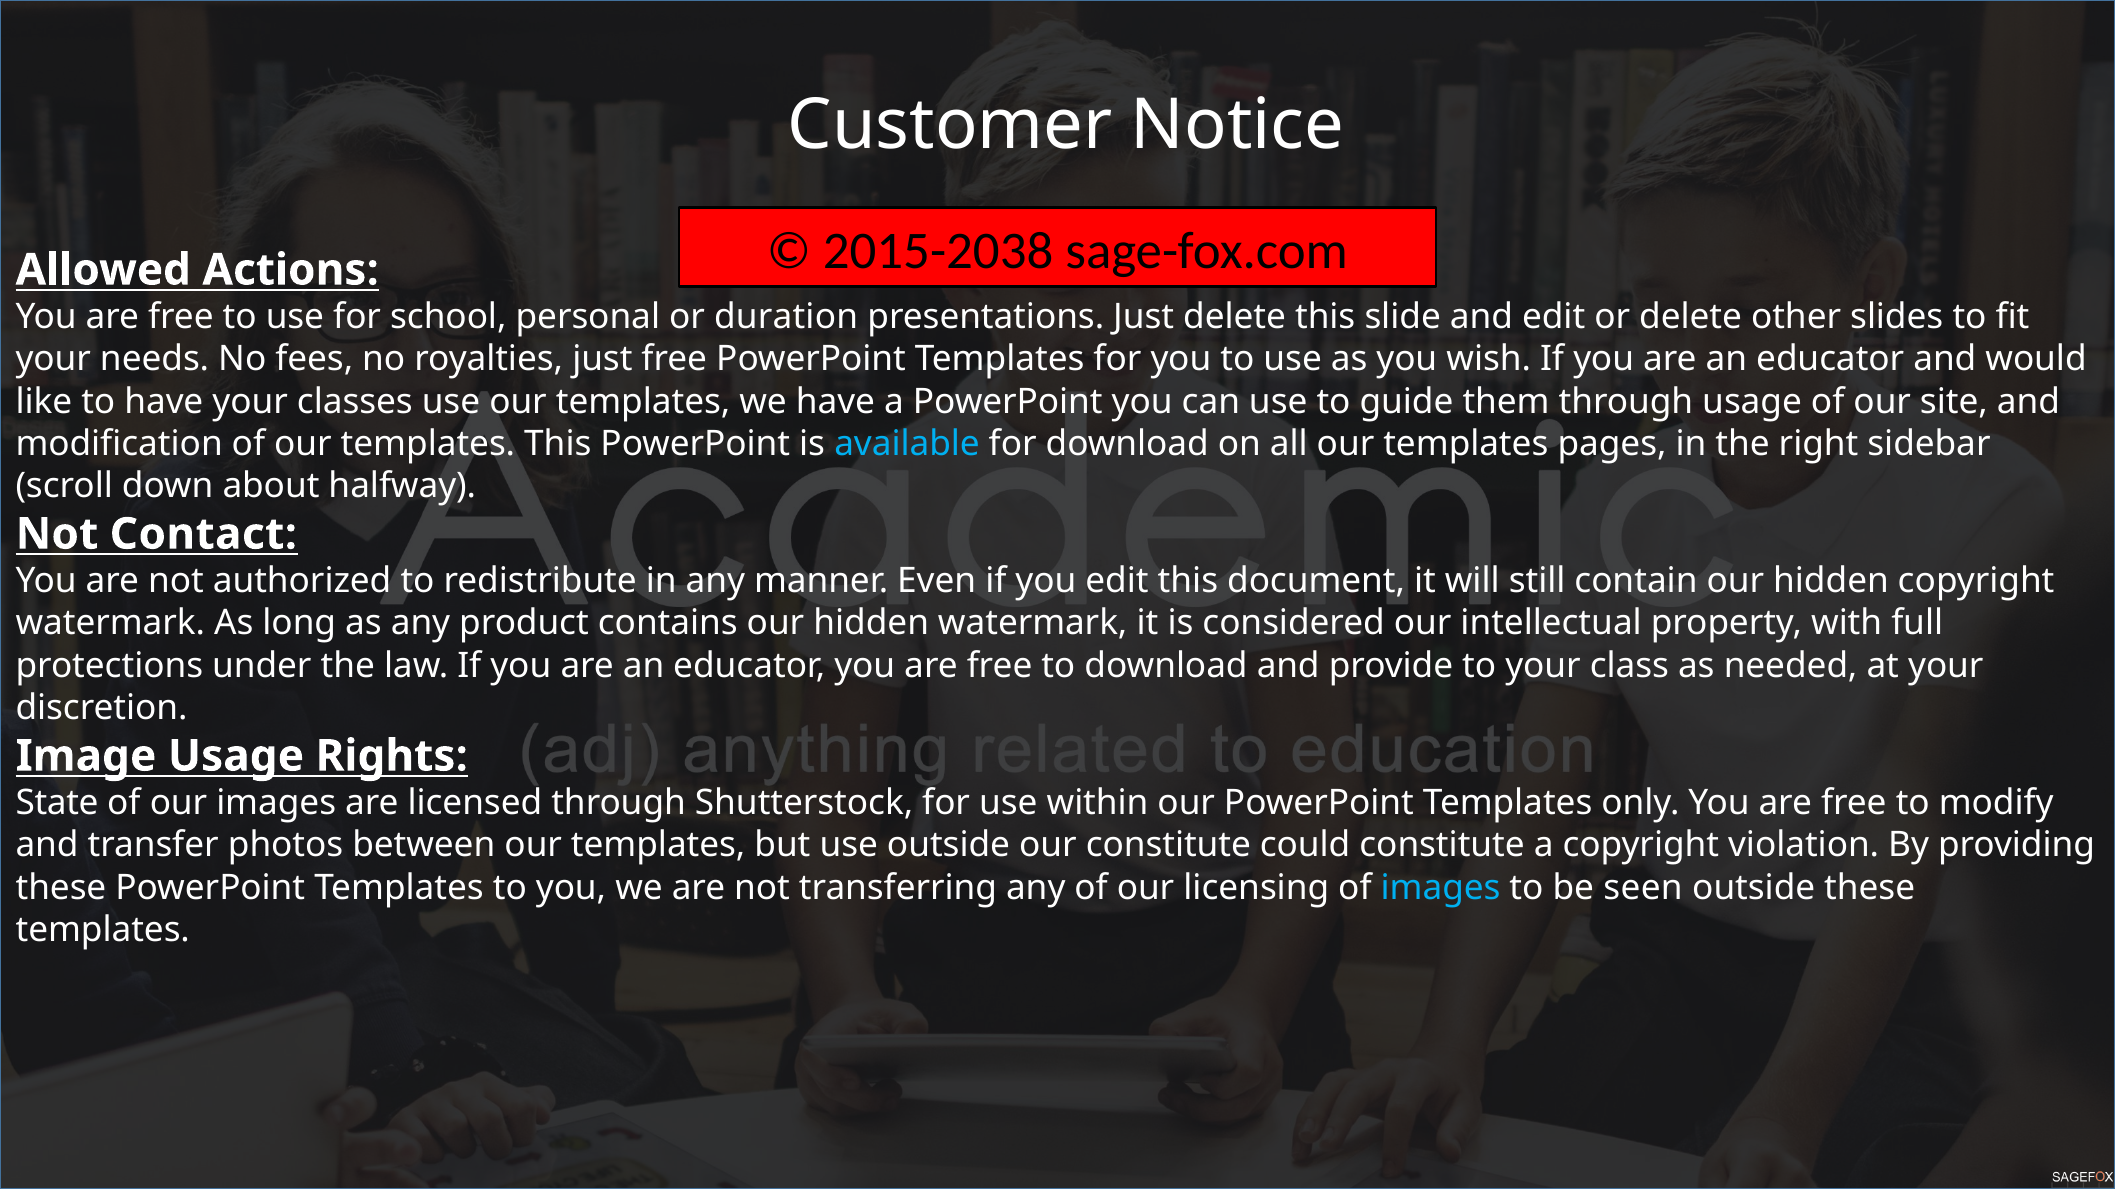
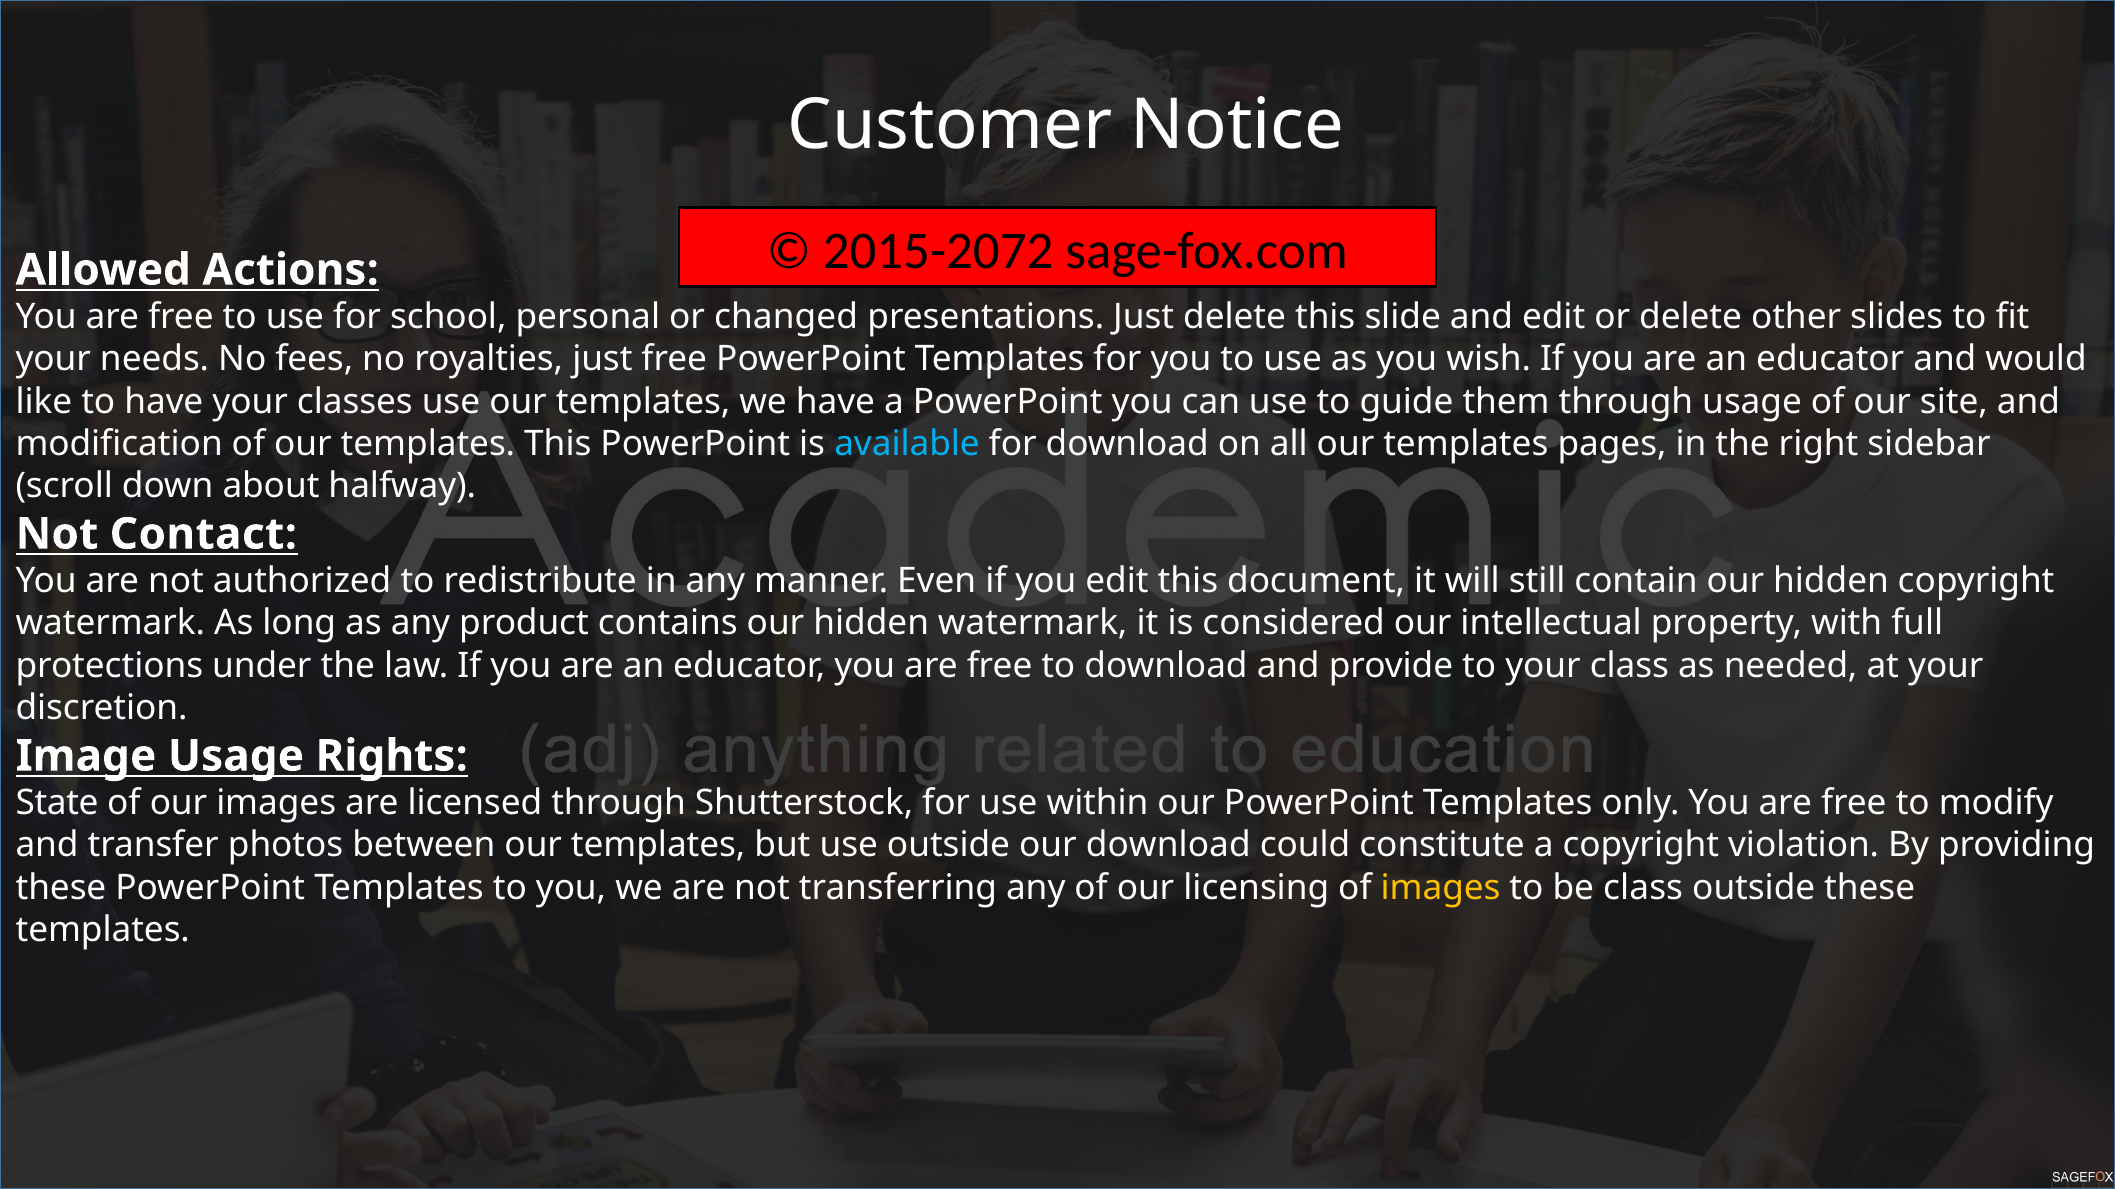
2015-2038: 2015-2038 -> 2015-2072 (938, 251)
duration: duration -> changed (786, 317)
our constitute: constitute -> download (1168, 846)
images colour: light blue -> yellow (1441, 888)
be seen: seen -> class (1643, 888)
